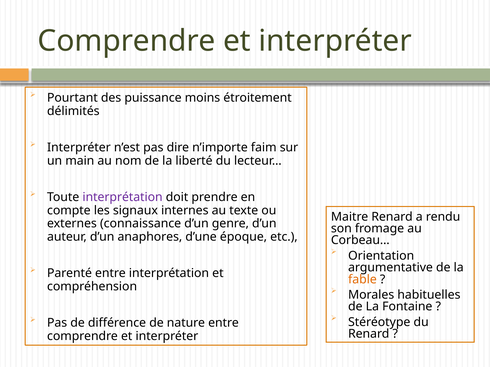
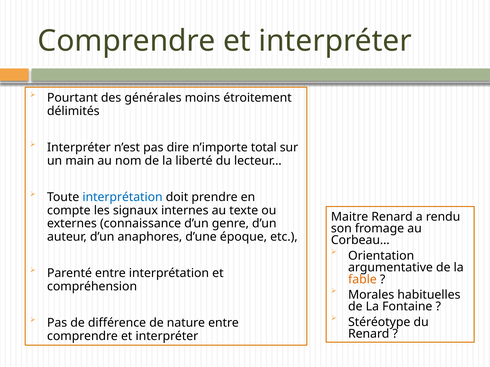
puissance: puissance -> générales (153, 98)
faim: faim -> total (264, 148)
interprétation colour: purple -> blue (123, 197)
